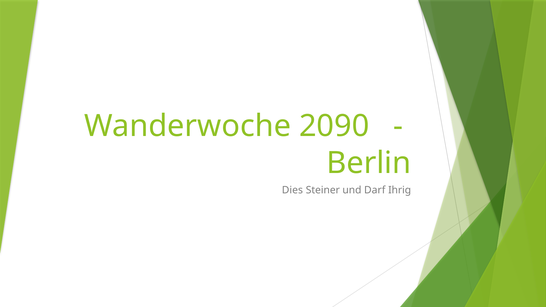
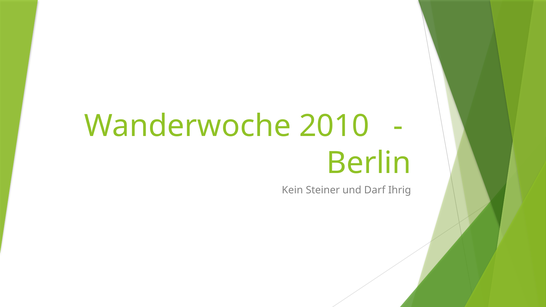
2090: 2090 -> 2010 (334, 126)
Dies: Dies -> Kein (292, 190)
